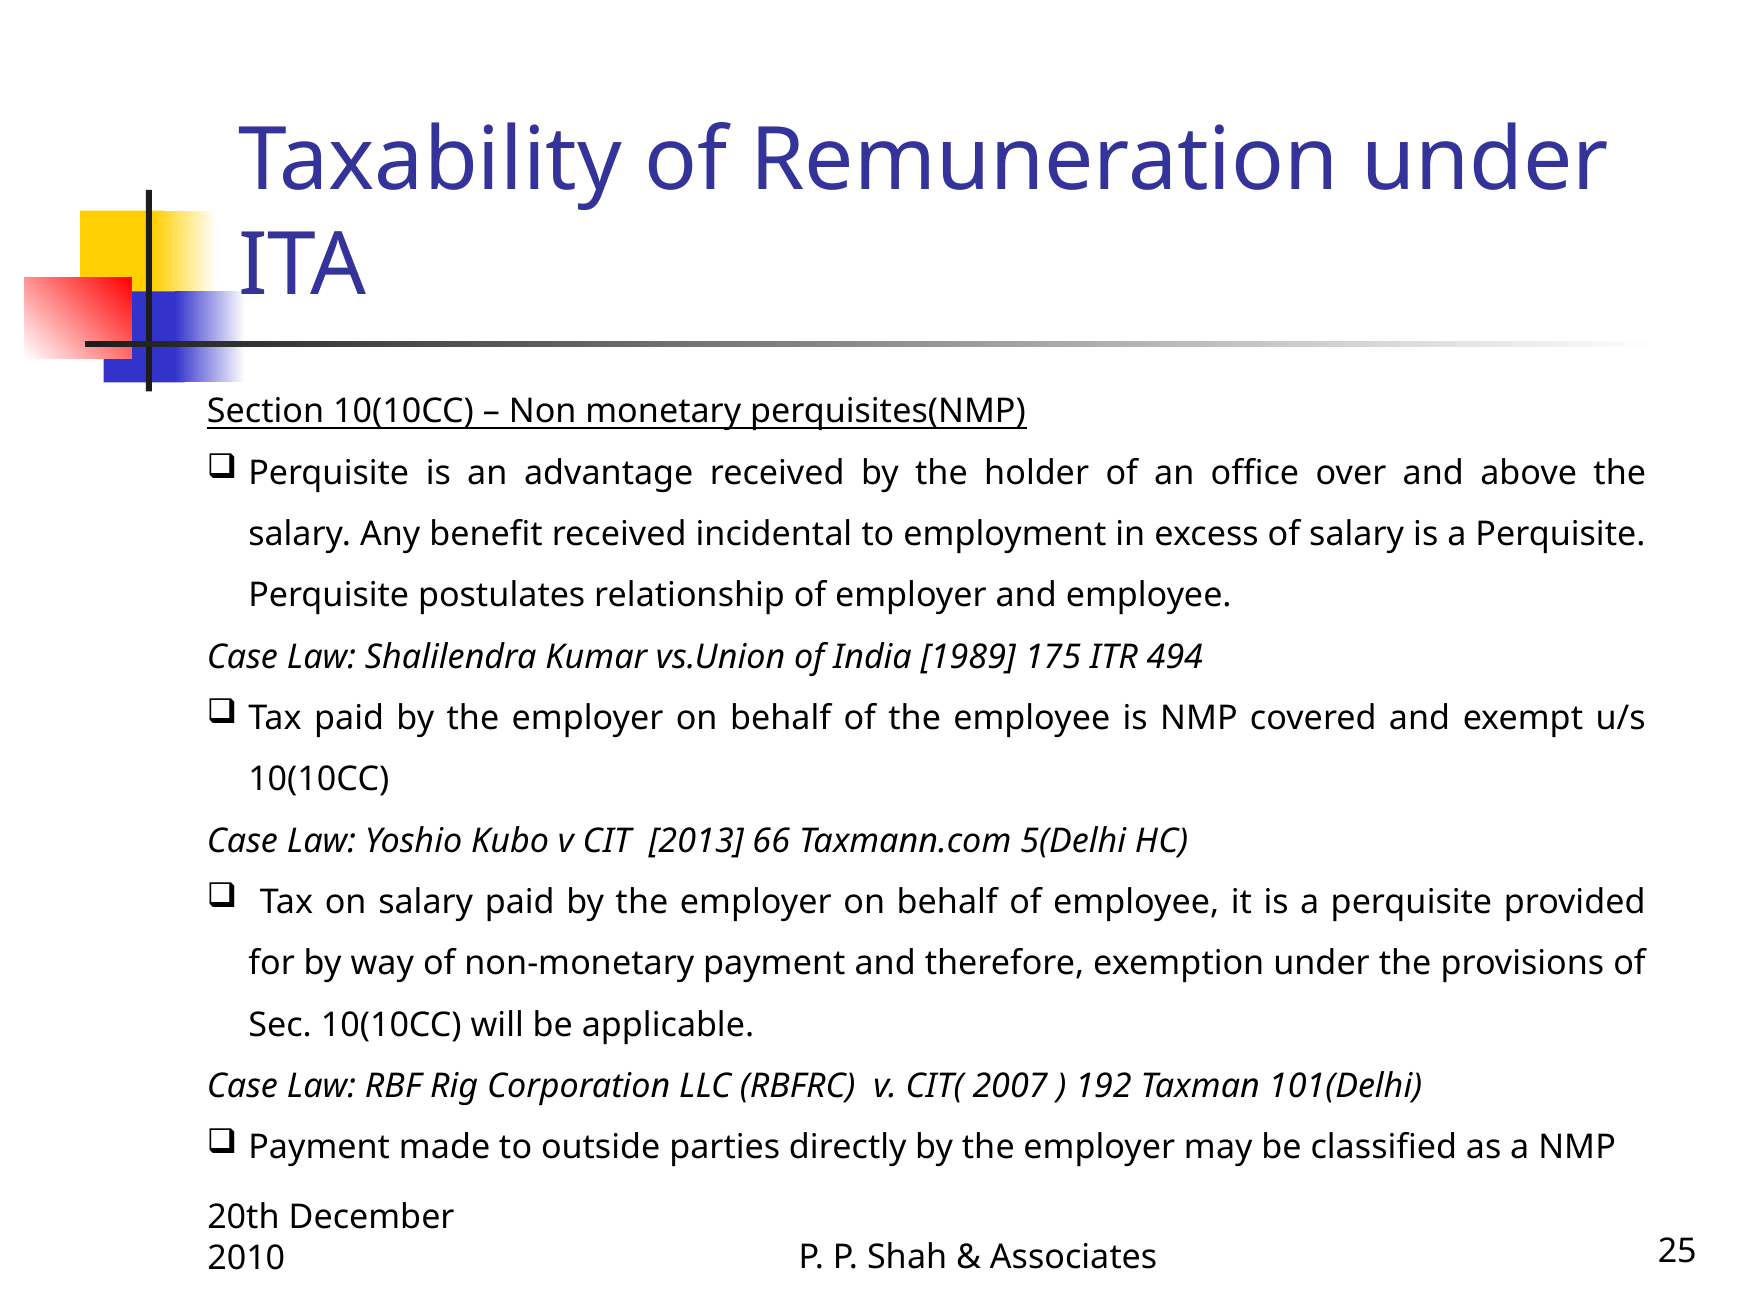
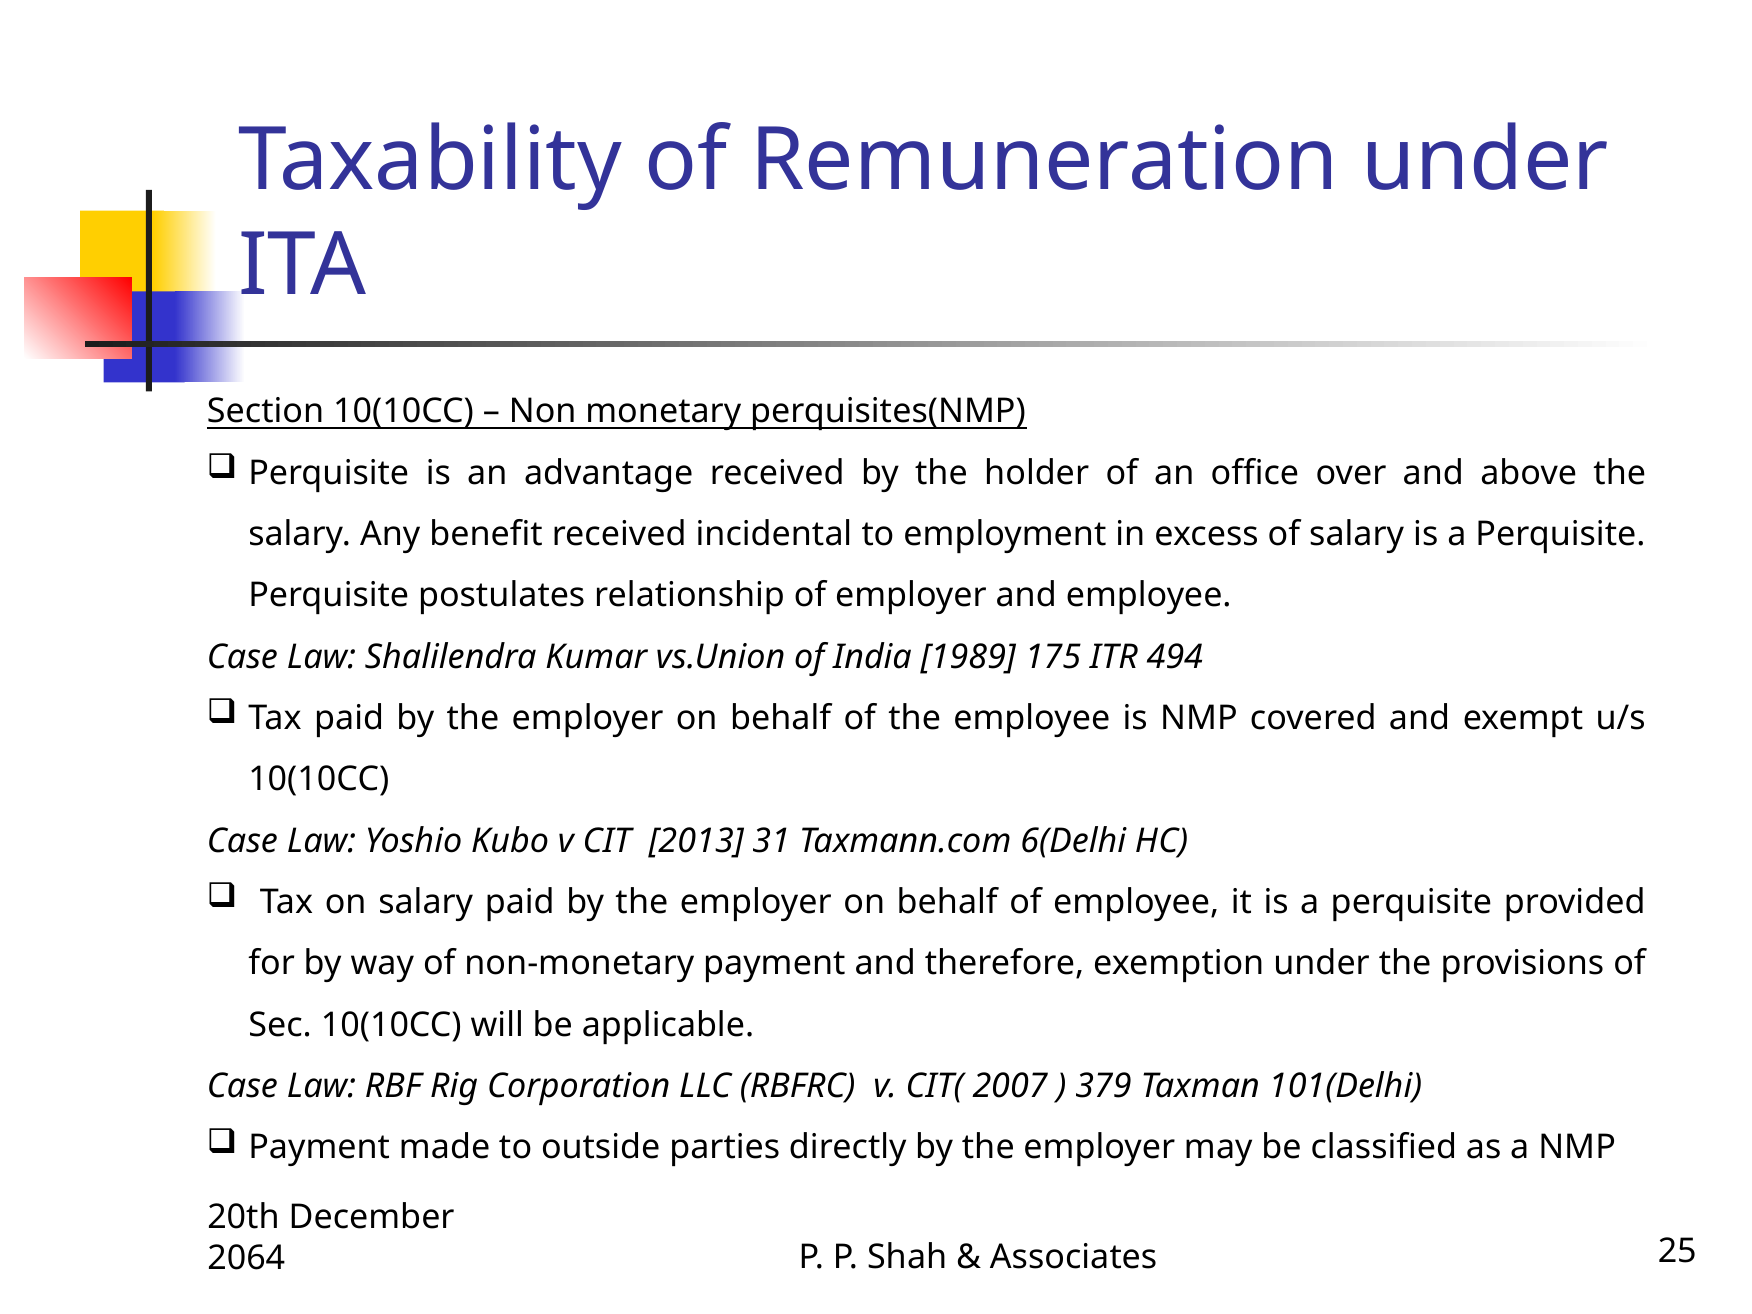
66: 66 -> 31 (771, 841)
5(Delhi: 5(Delhi -> 6(Delhi (1073, 841)
192: 192 -> 379 (1104, 1086)
2010: 2010 -> 2064 (246, 1258)
